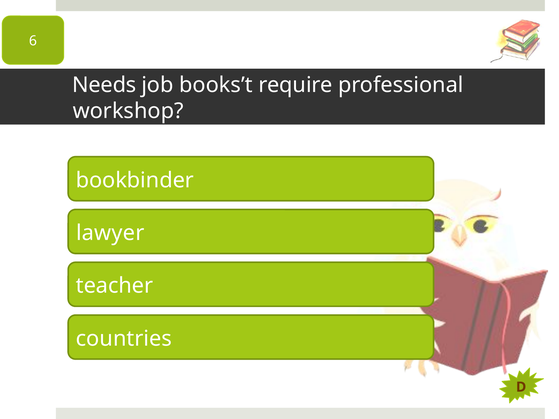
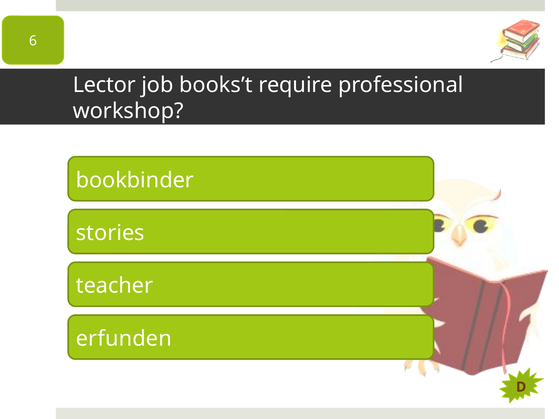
Needs: Needs -> Lector (104, 85)
lawyer: lawyer -> stories (110, 233)
countries: countries -> erfunden (124, 339)
